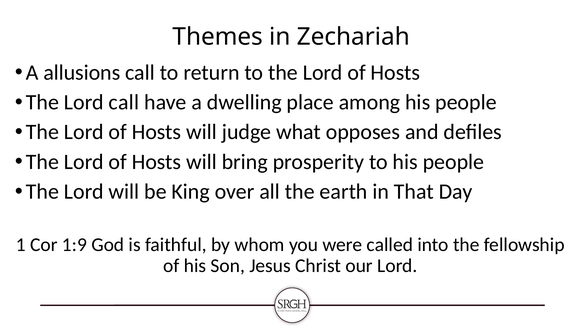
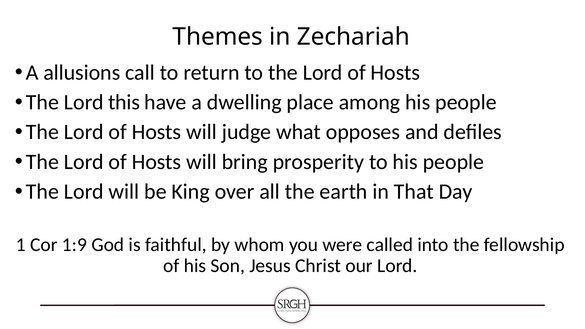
Lord call: call -> this (124, 102)
